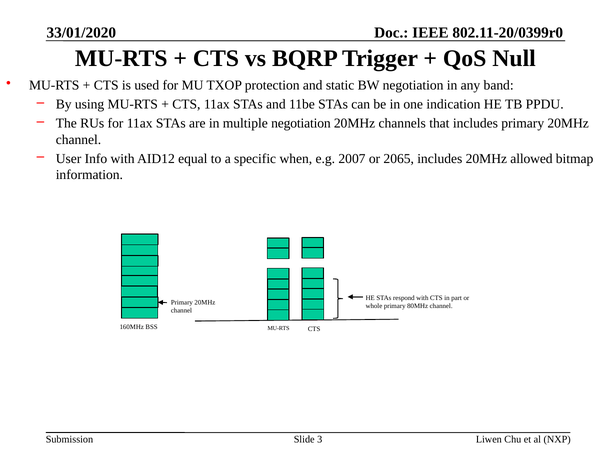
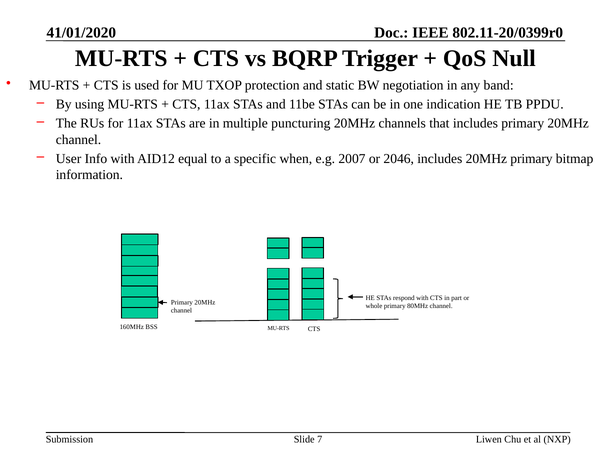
33/01/2020: 33/01/2020 -> 41/01/2020 (81, 33)
multiple negotiation: negotiation -> puncturing (301, 123)
2065: 2065 -> 2046 (399, 159)
20MHz allowed: allowed -> primary (531, 159)
3: 3 -> 7 (320, 439)
